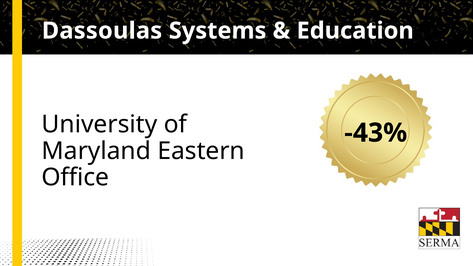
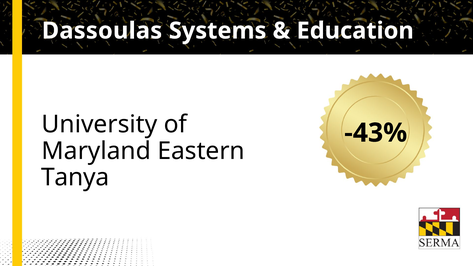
Office: Office -> Tanya (75, 178)
